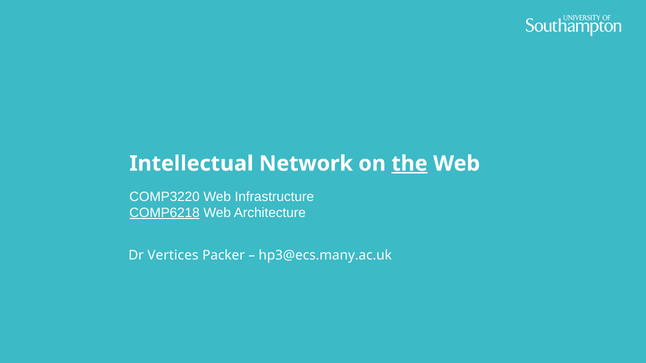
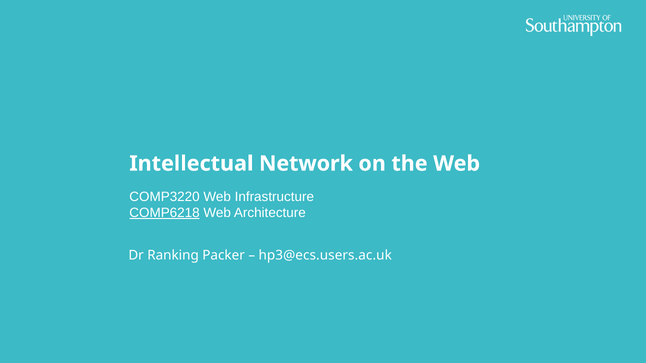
the underline: present -> none (409, 164)
Vertices: Vertices -> Ranking (173, 256)
hp3@ecs.many.ac.uk: hp3@ecs.many.ac.uk -> hp3@ecs.users.ac.uk (325, 256)
